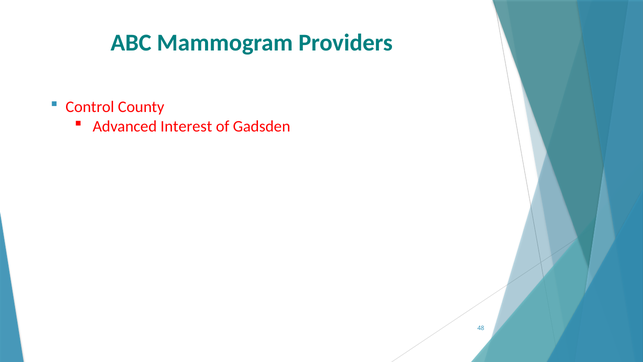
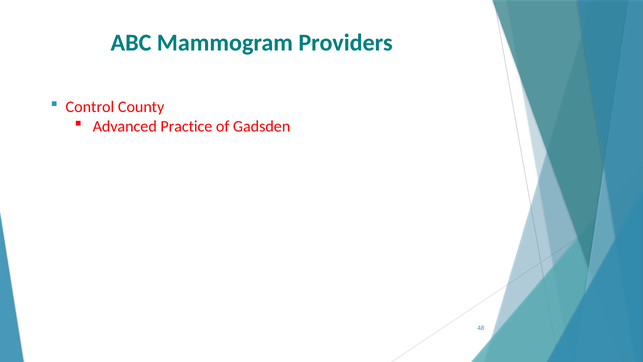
Interest: Interest -> Practice (186, 126)
